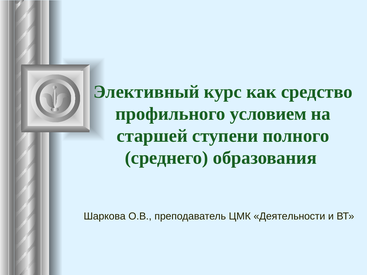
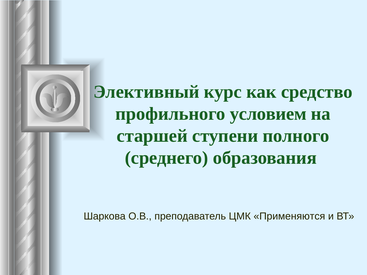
Деятельности: Деятельности -> Применяются (289, 216)
